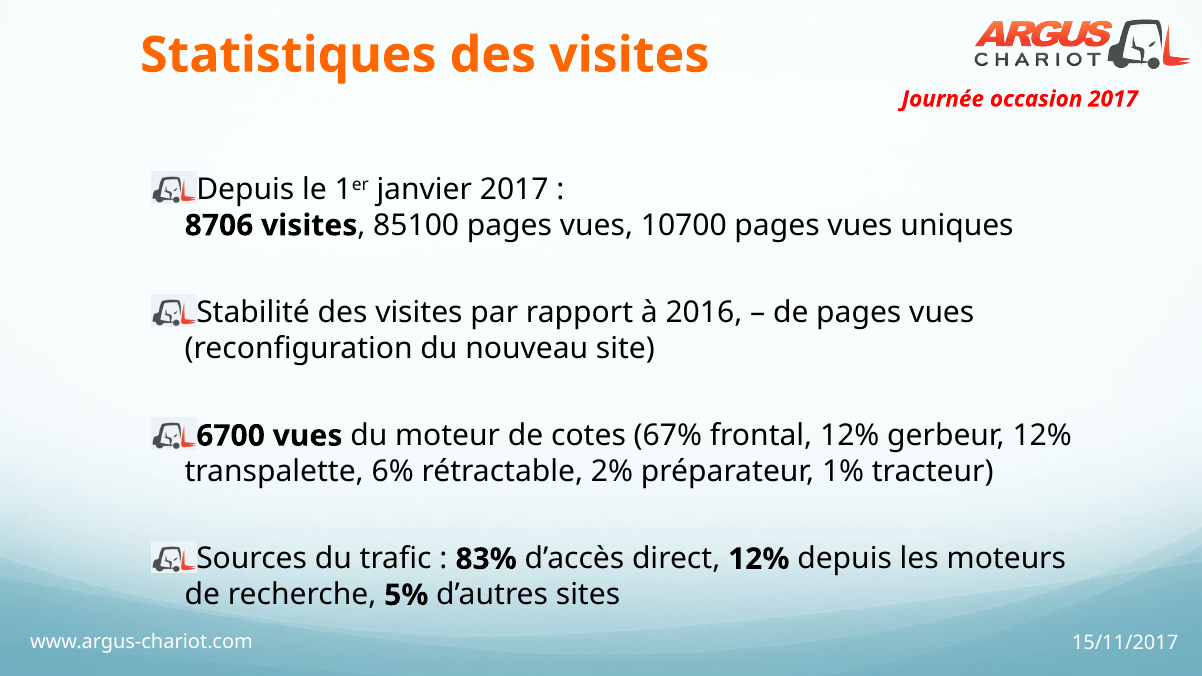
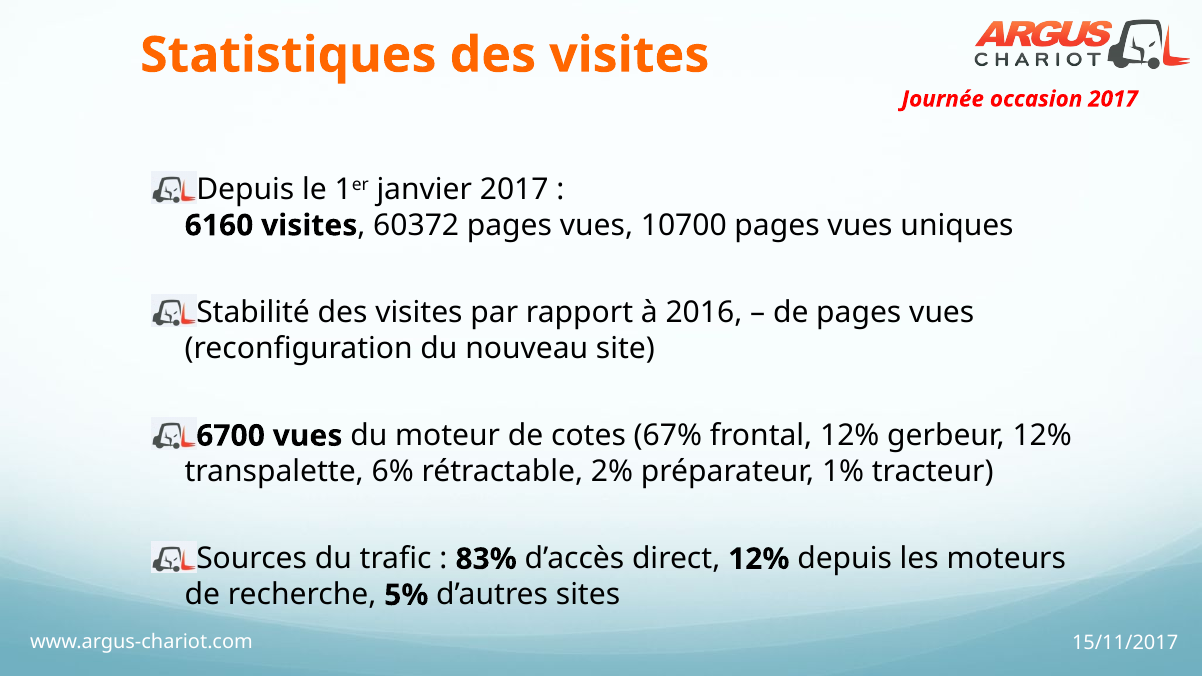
8706: 8706 -> 6160 (219, 225)
85100: 85100 -> 60372 (416, 225)
